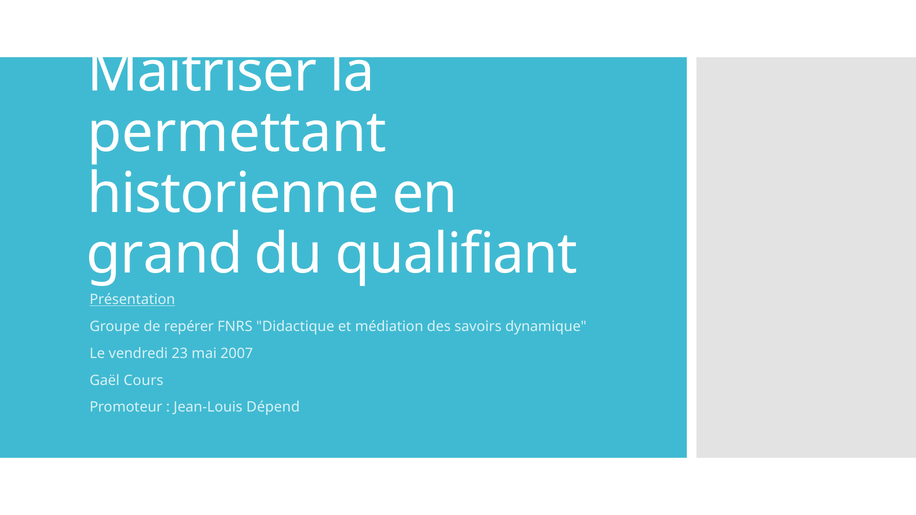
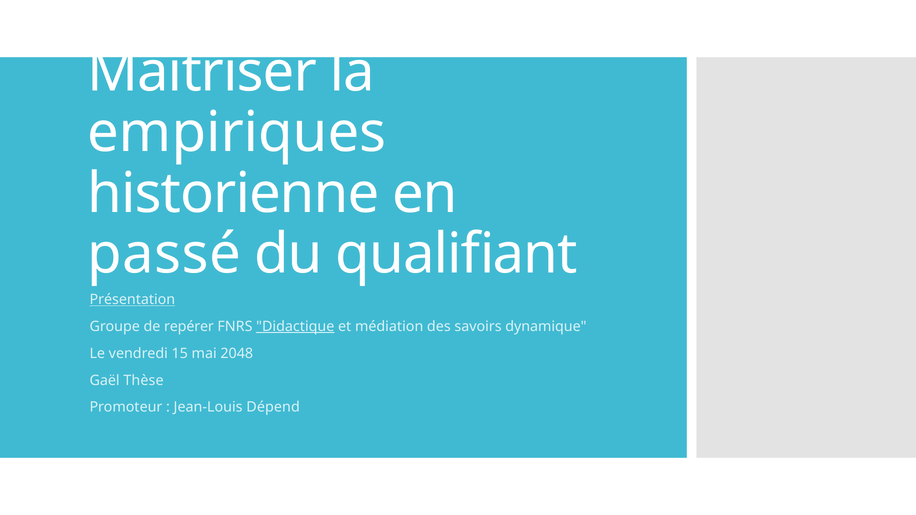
permettant: permettant -> empiriques (237, 133)
grand: grand -> passé (164, 254)
Didactique underline: none -> present (295, 327)
23: 23 -> 15 (180, 354)
2007: 2007 -> 2048 (237, 354)
Cours: Cours -> Thèse (144, 380)
